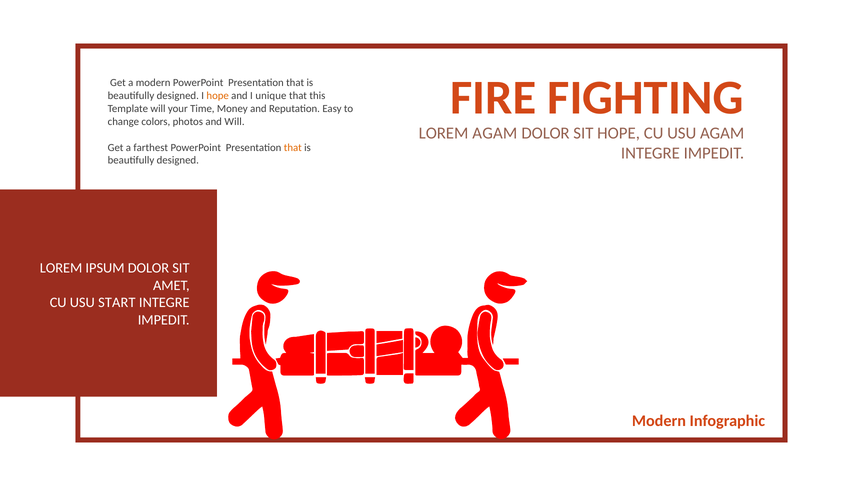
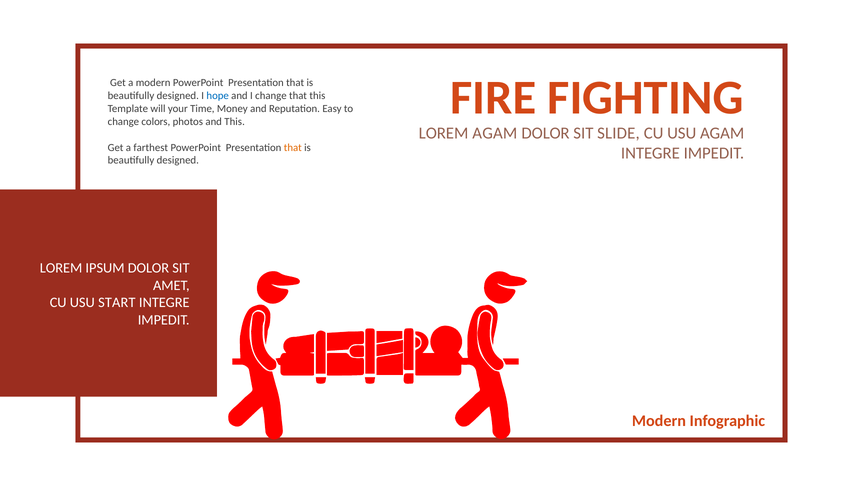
hope colour: orange -> blue (218, 95)
I unique: unique -> change (271, 95)
and Will: Will -> This (235, 121)
SIT HOPE: HOPE -> SLIDE (618, 133)
